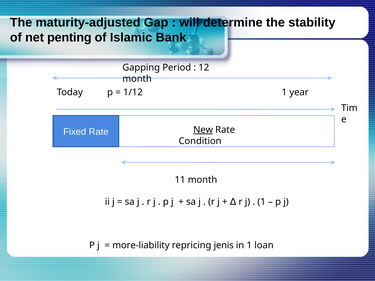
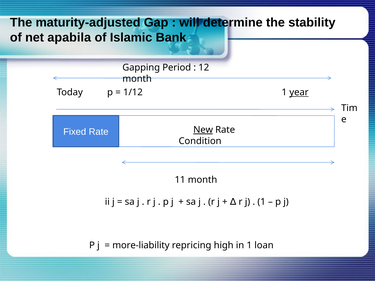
penting: penting -> apabila (69, 37)
year underline: none -> present (299, 92)
jenis: jenis -> high (224, 246)
